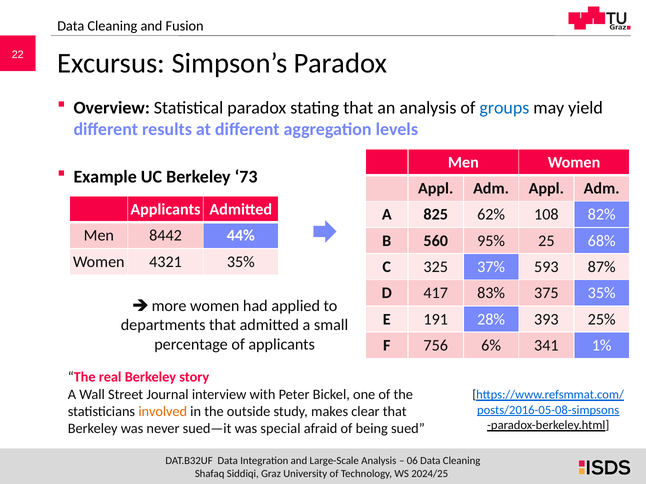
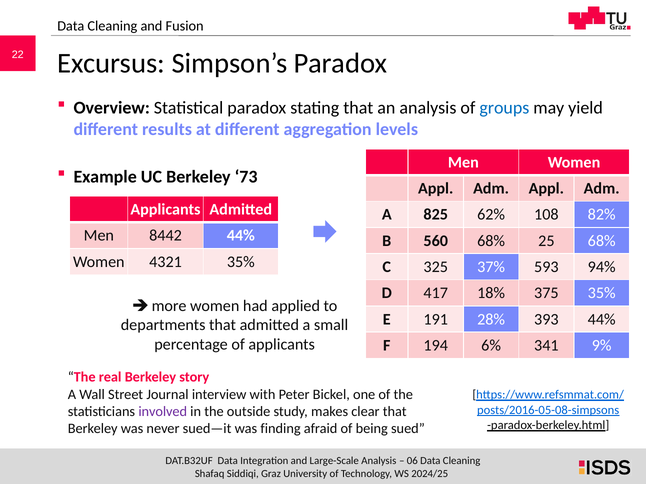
560 95%: 95% -> 68% (491, 241)
87%: 87% -> 94% (602, 267)
83%: 83% -> 18% (491, 293)
393 25%: 25% -> 44% (602, 320)
756: 756 -> 194 (436, 346)
1%: 1% -> 9% (602, 346)
involved colour: orange -> purple (163, 412)
special: special -> finding (281, 429)
